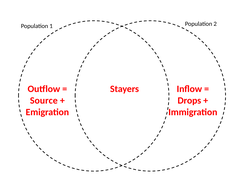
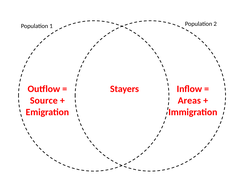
Drops: Drops -> Areas (189, 101)
